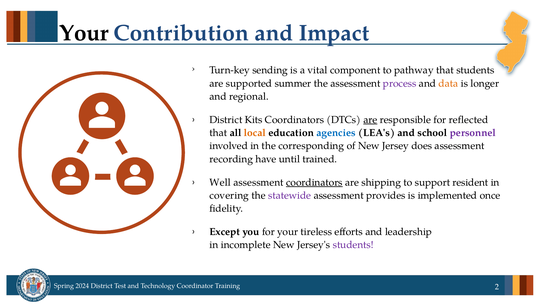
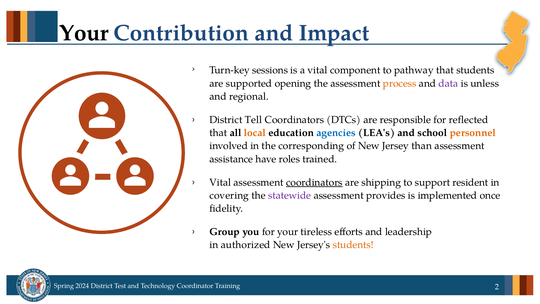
sending: sending -> sessions (270, 70)
summer: summer -> opening (293, 83)
process colour: purple -> orange (400, 83)
data colour: orange -> purple (448, 83)
longer: longer -> unless (485, 83)
Kits: Kits -> Tell (254, 120)
are underline: present -> none (370, 120)
personnel colour: purple -> orange (473, 133)
does: does -> than (422, 146)
recording: recording -> assistance (231, 159)
until: until -> roles (289, 159)
Well: Well -> Vital (220, 182)
Except: Except -> Group (225, 232)
incomplete: incomplete -> authorized (246, 245)
students colour: purple -> orange (353, 245)
